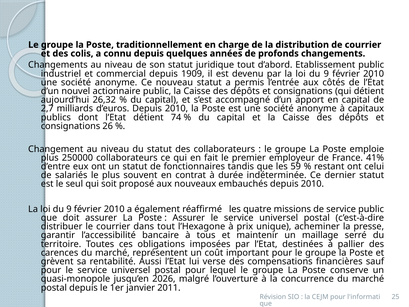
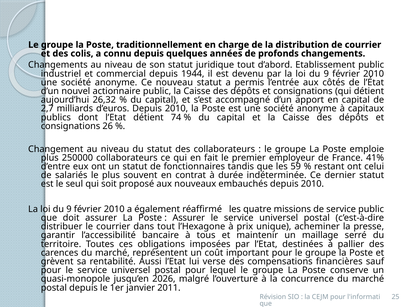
1909: 1909 -> 1944 (193, 74)
